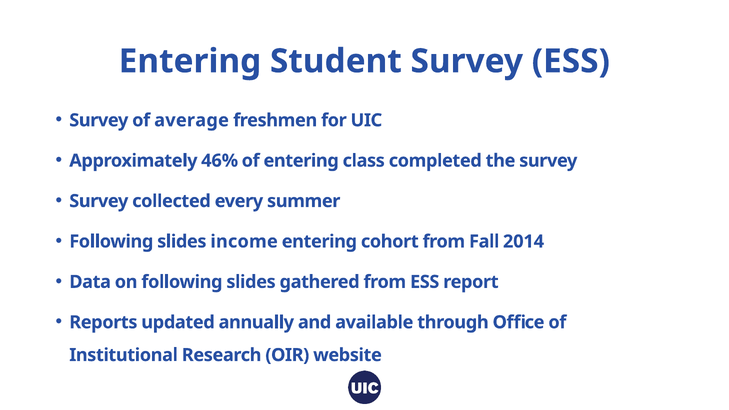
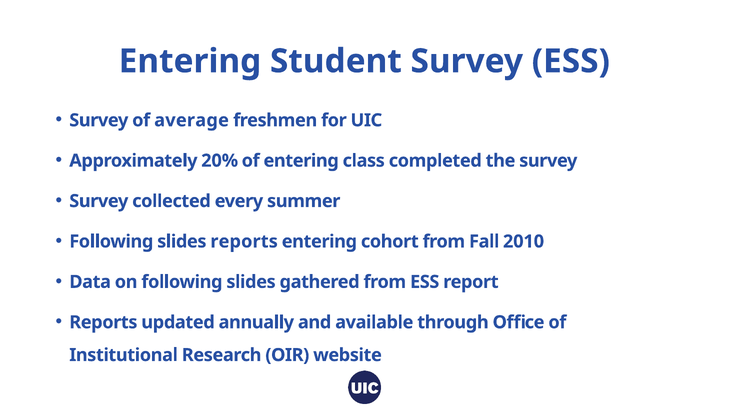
46%: 46% -> 20% (220, 161)
slides income: income -> reports (244, 242)
2014: 2014 -> 2010 (524, 242)
